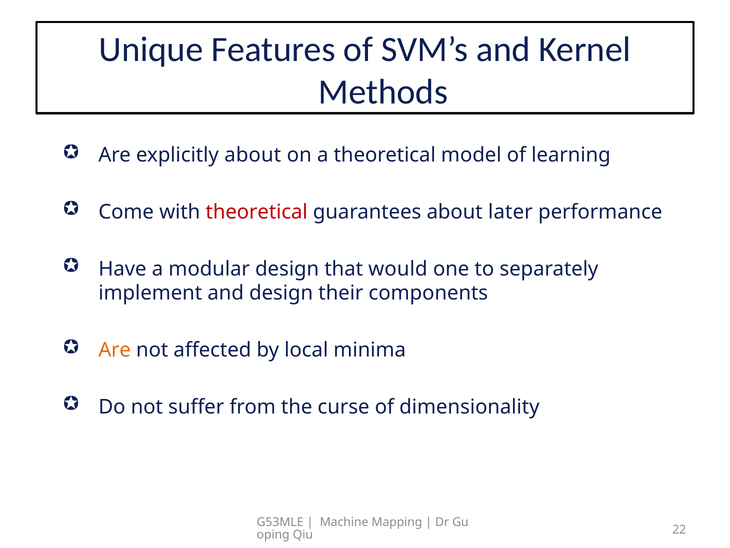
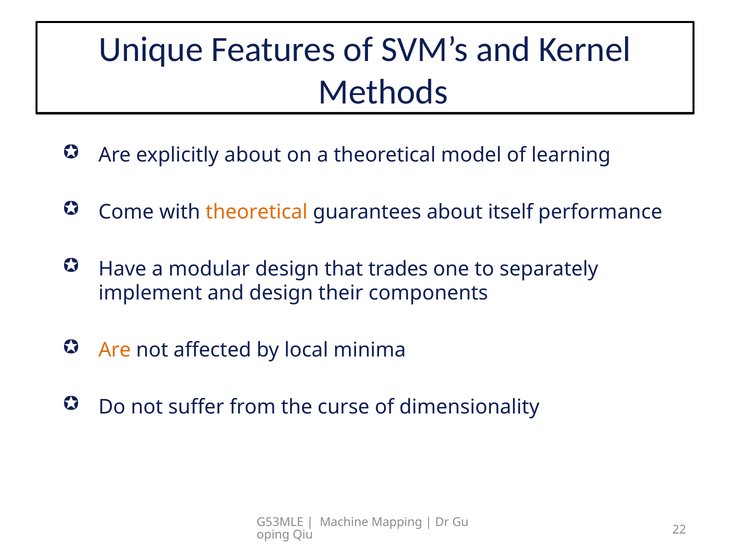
theoretical colour: red -> orange (257, 212)
later: later -> itself (511, 212)
would: would -> trades (398, 269)
